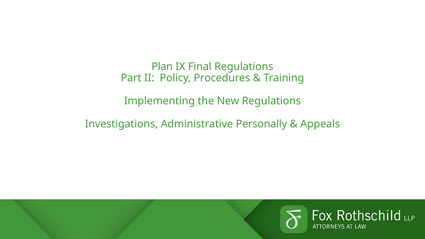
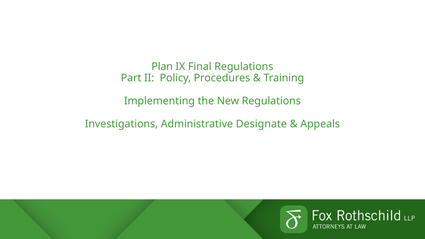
Personally: Personally -> Designate (261, 124)
